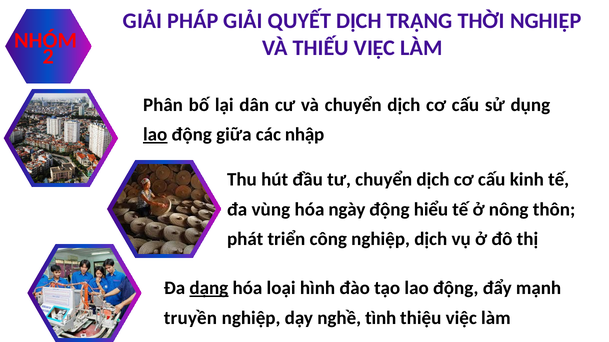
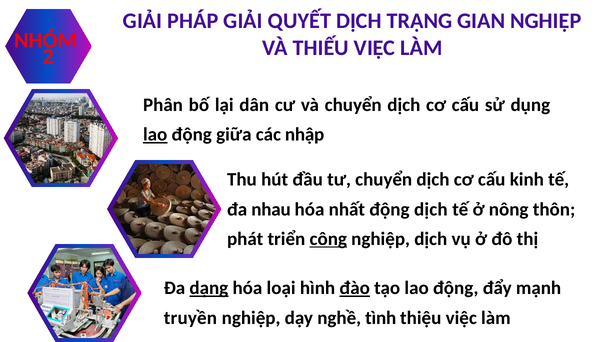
THỜI: THỜI -> GIAN (481, 21)
vùng: vùng -> nhau (271, 210)
ngày: ngày -> nhất (347, 210)
động hiểu: hiểu -> dịch (431, 210)
công underline: none -> present (328, 239)
đào underline: none -> present (355, 289)
